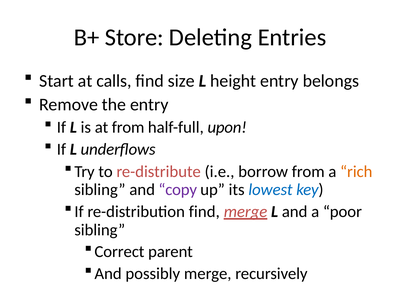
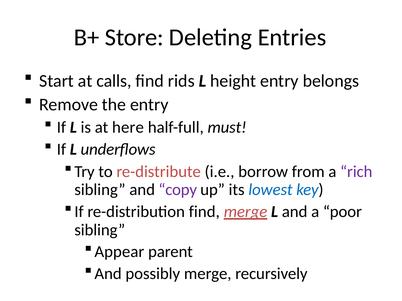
size: size -> rids (181, 81)
at from: from -> here (128, 127)
upon: upon -> must (227, 127)
rich colour: orange -> purple (356, 172)
Correct: Correct -> Appear (119, 252)
